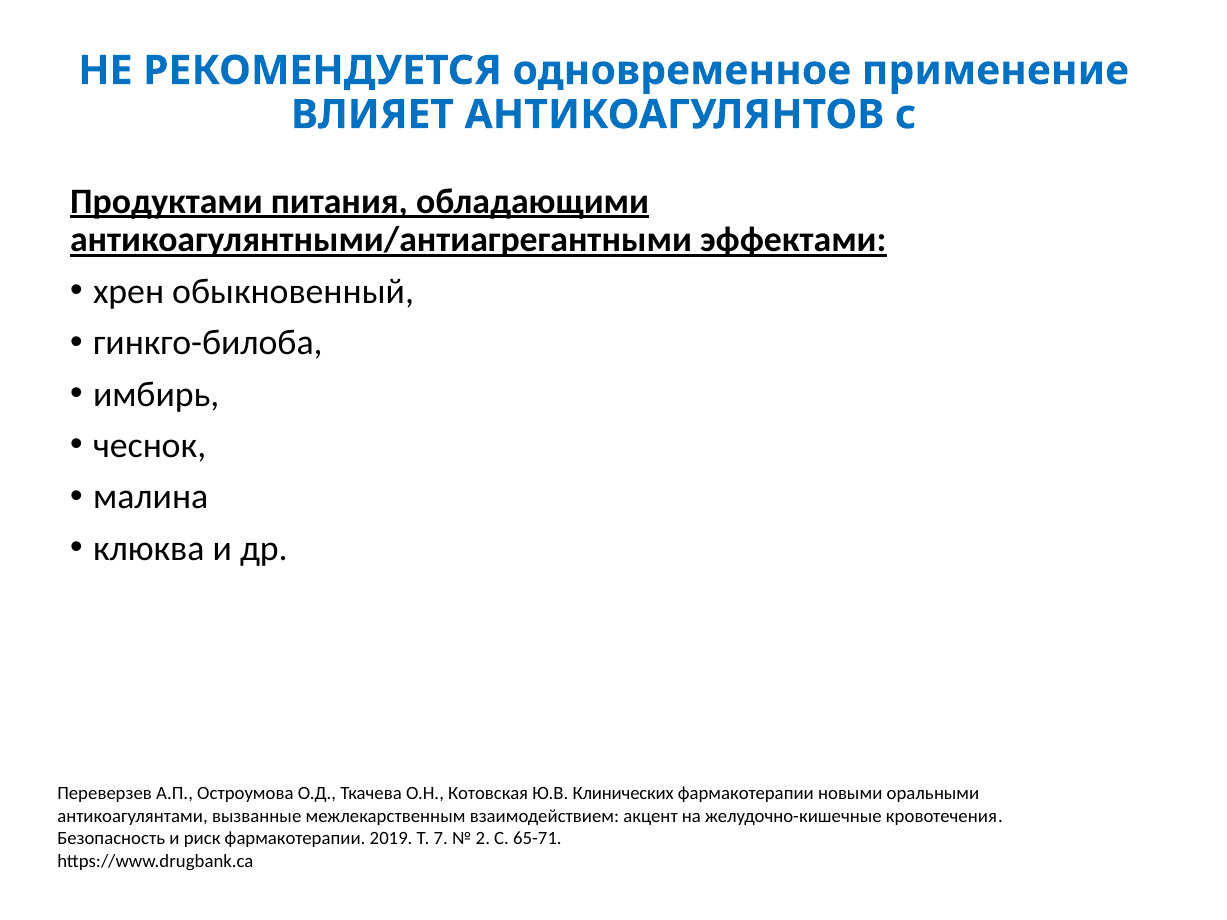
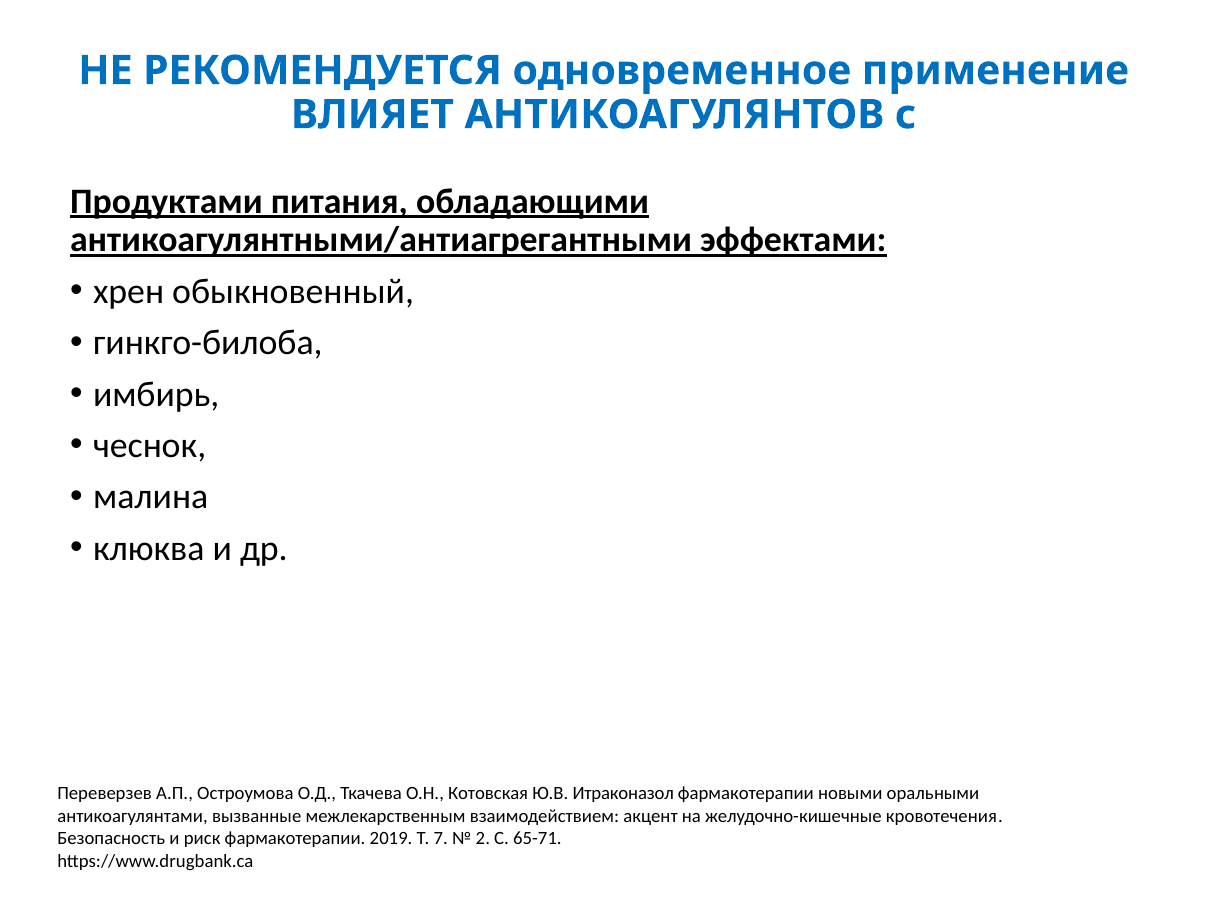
Клинических: Клинических -> Итраконазол (623, 794)
